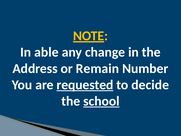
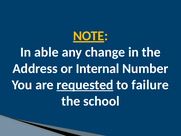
Remain: Remain -> Internal (98, 68)
decide: decide -> failure (150, 85)
school underline: present -> none (101, 101)
